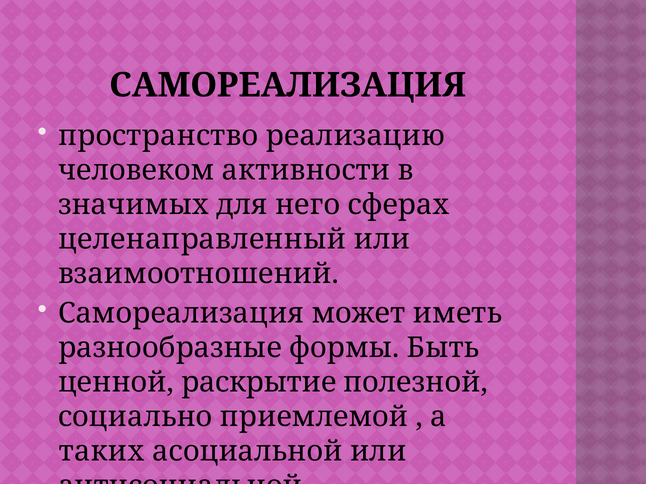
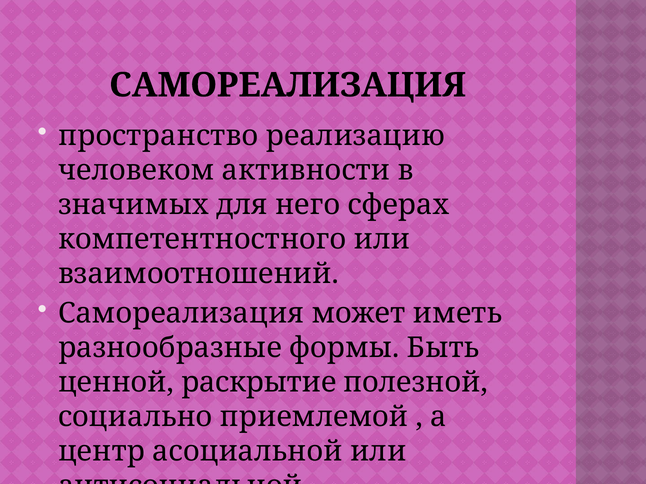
целенаправленный: целенаправленный -> компетентностного (202, 240)
таких: таких -> центр (102, 452)
